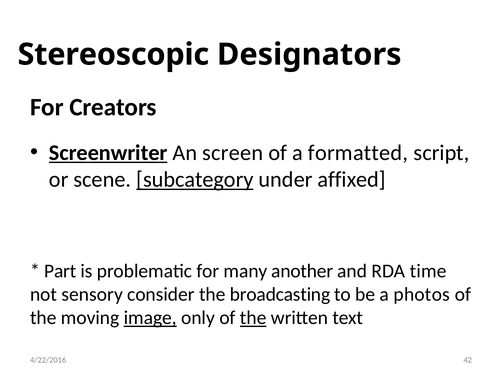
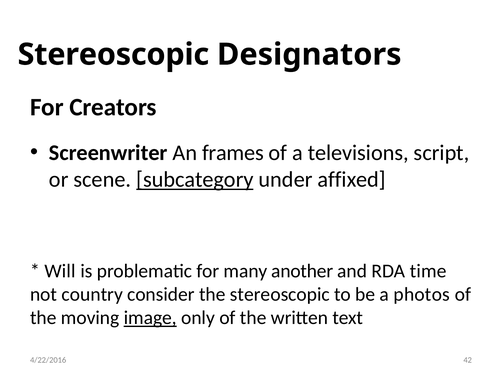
Screenwriter underline: present -> none (108, 153)
screen: screen -> frames (233, 153)
formatted: formatted -> televisions (358, 153)
Part: Part -> Will (60, 271)
sensory: sensory -> country (92, 294)
the broadcasting: broadcasting -> stereoscopic (280, 294)
the underline: present -> none (253, 317)
